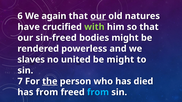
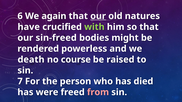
slaves: slaves -> death (31, 60)
united: united -> course (76, 60)
be might: might -> raised (120, 60)
the underline: present -> none (50, 82)
has from: from -> were (47, 93)
from colour: light blue -> pink (98, 93)
